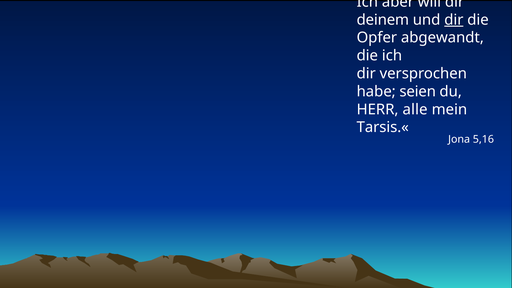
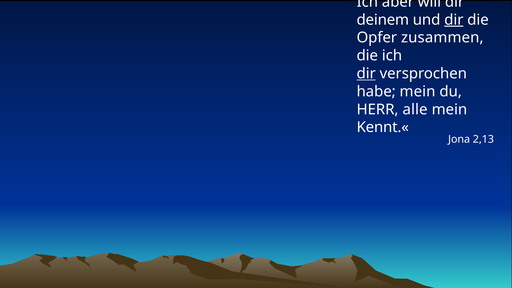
abgewandt: abgewandt -> zusammen (442, 38)
dir underline: none -> present (366, 74)
habe seien: seien -> mein (418, 92)
Tarsis.«: Tarsis.« -> Kennt.« (383, 127)
5,16: 5,16 -> 2,13 (483, 139)
